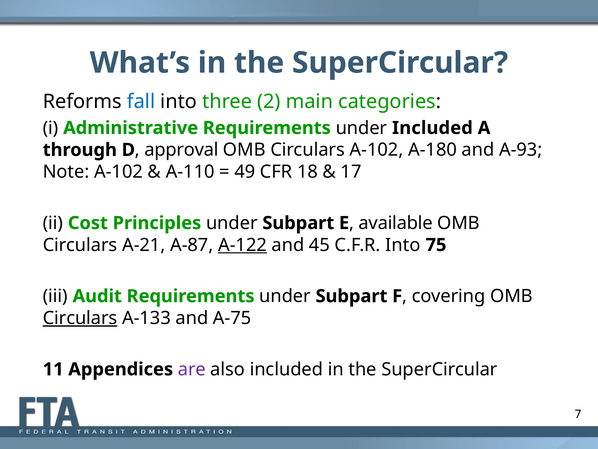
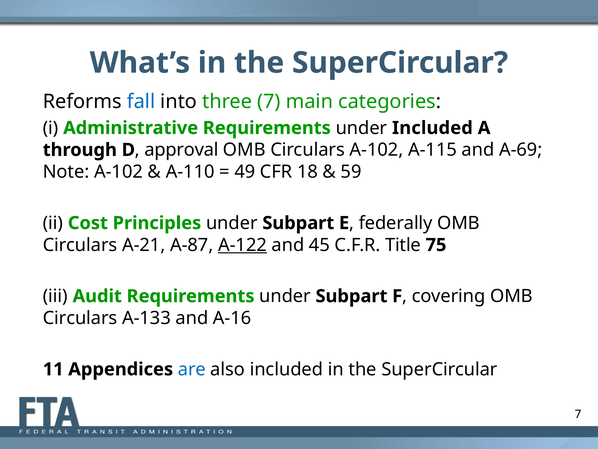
three 2: 2 -> 7 (269, 101)
A-180: A-180 -> A-115 (433, 150)
A-93: A-93 -> A-69 (521, 150)
17: 17 -> 59 (351, 172)
available: available -> federally (396, 223)
C.F.R Into: Into -> Title (403, 245)
Circulars underline: present -> none (80, 318)
A-75: A-75 -> A-16 (232, 318)
are colour: purple -> blue (192, 369)
